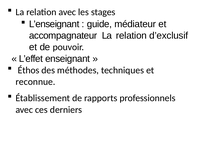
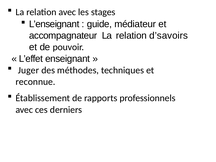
d’exclusif: d’exclusif -> d’savoirs (169, 36)
Éthos: Éthos -> Juger (28, 70)
